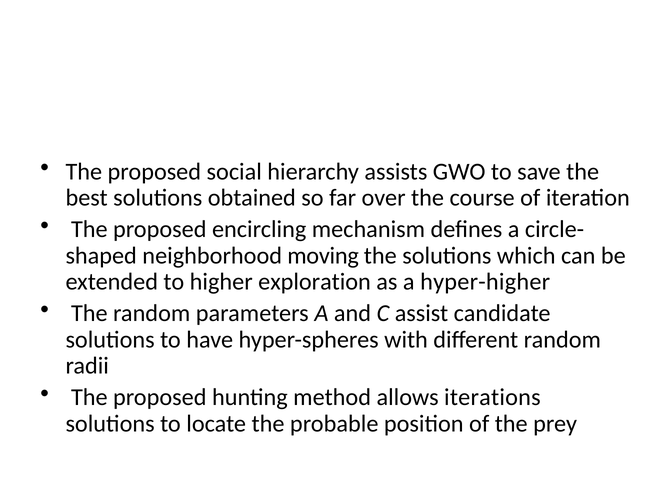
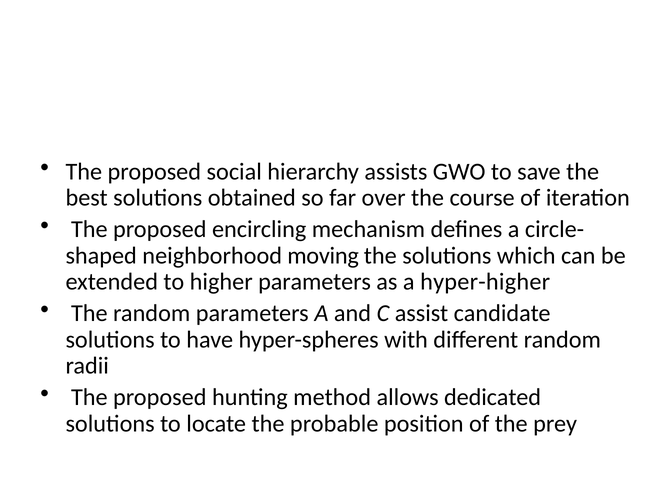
higher exploration: exploration -> parameters (315, 282)
iterations: iterations -> dedicated (493, 397)
